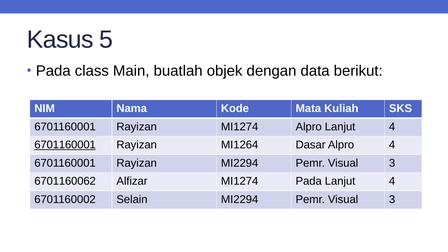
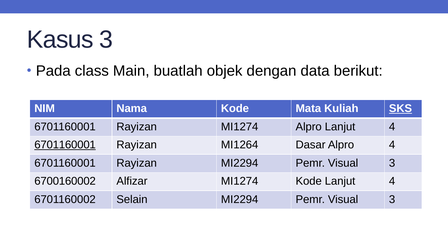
Kasus 5: 5 -> 3 (106, 40)
SKS underline: none -> present (400, 109)
6701160062: 6701160062 -> 6700160002 (65, 181)
MI1274 Pada: Pada -> Kode (309, 181)
